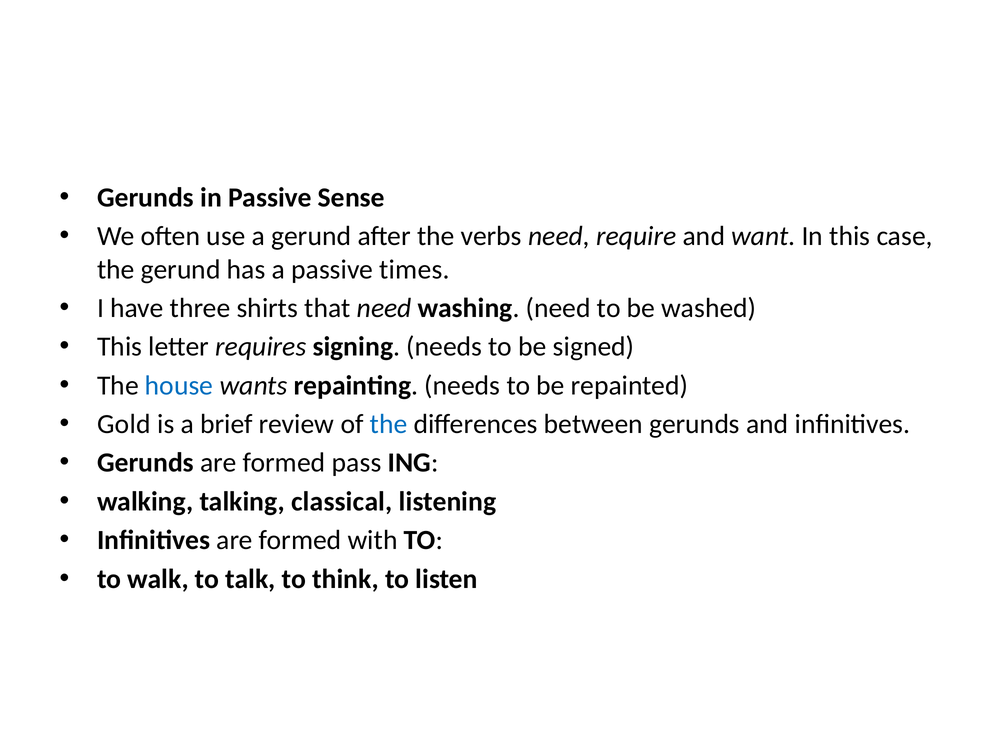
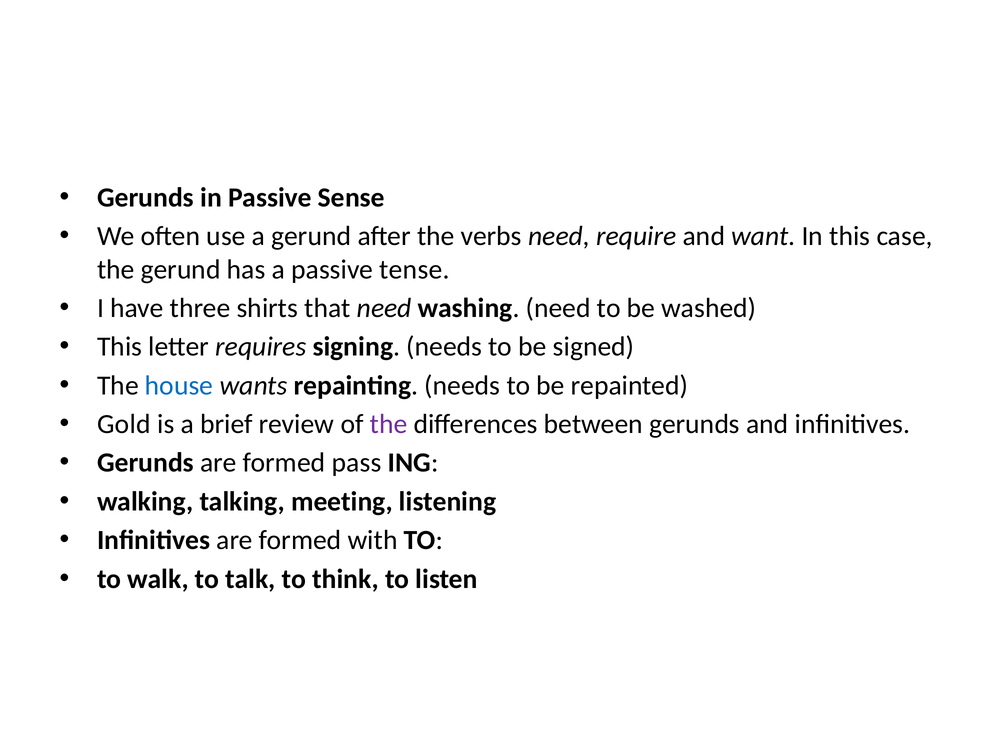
times: times -> tense (414, 270)
the colour: blue -> purple (389, 424)
classical: classical -> meeting (342, 502)
